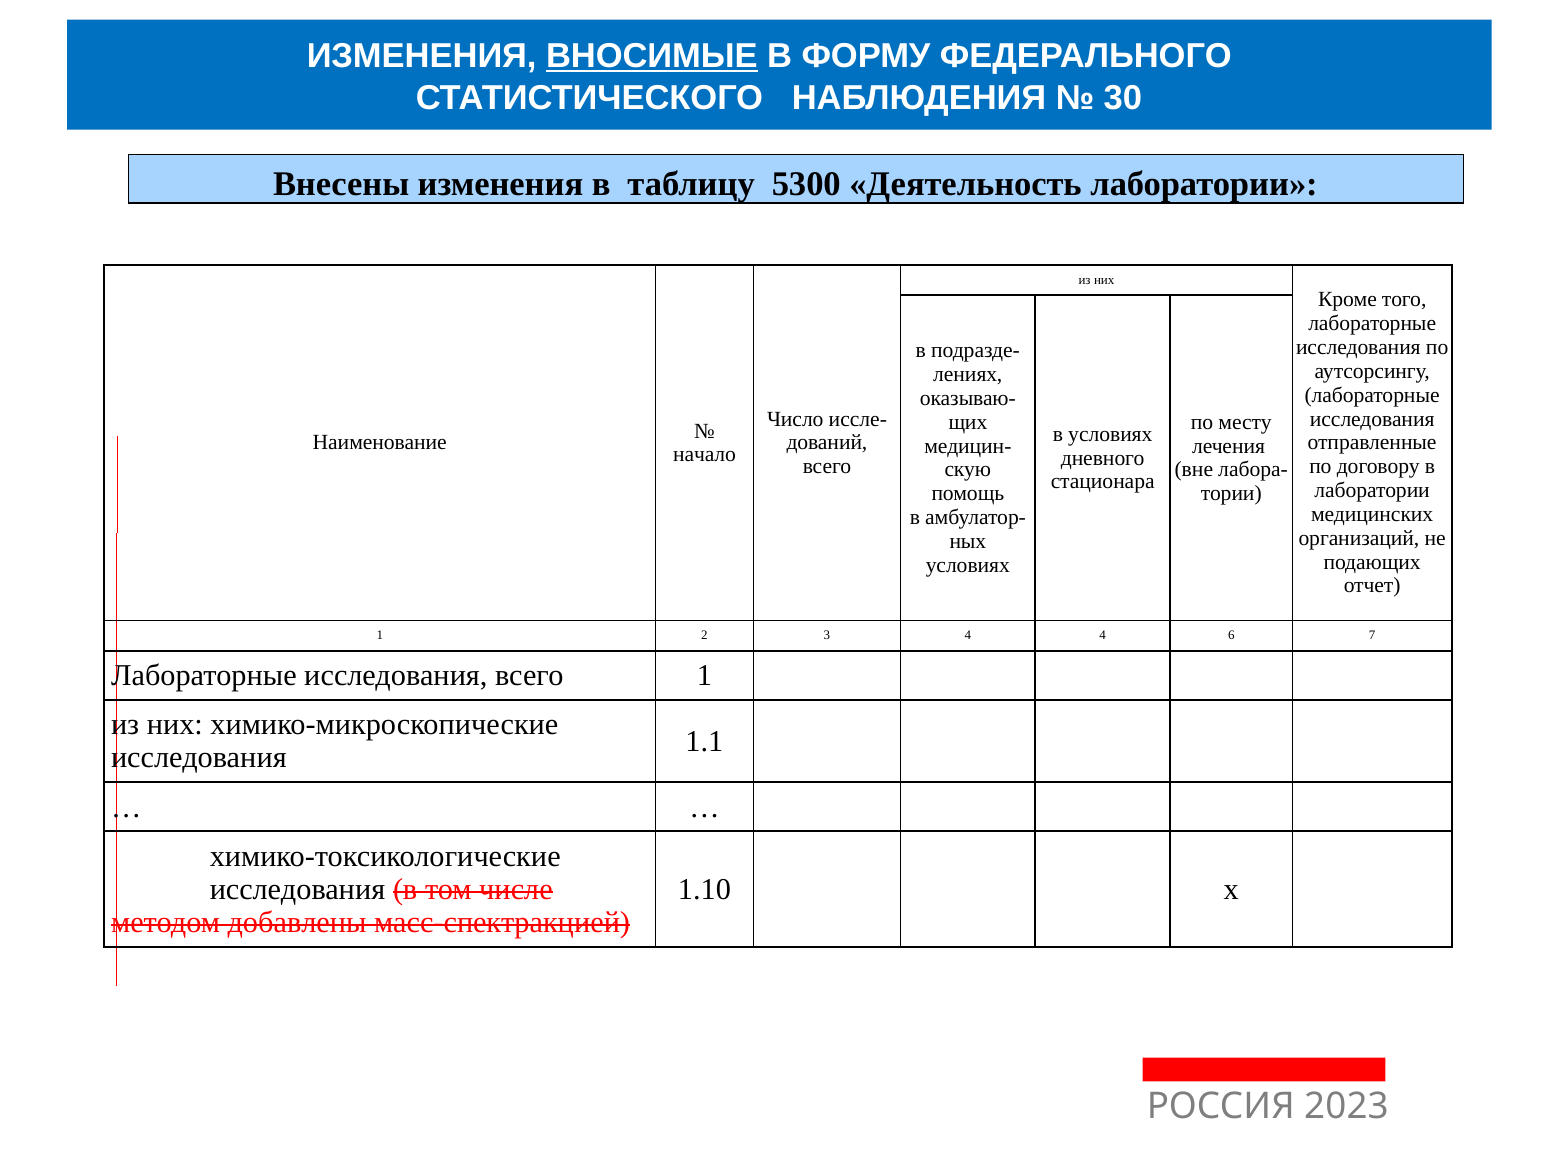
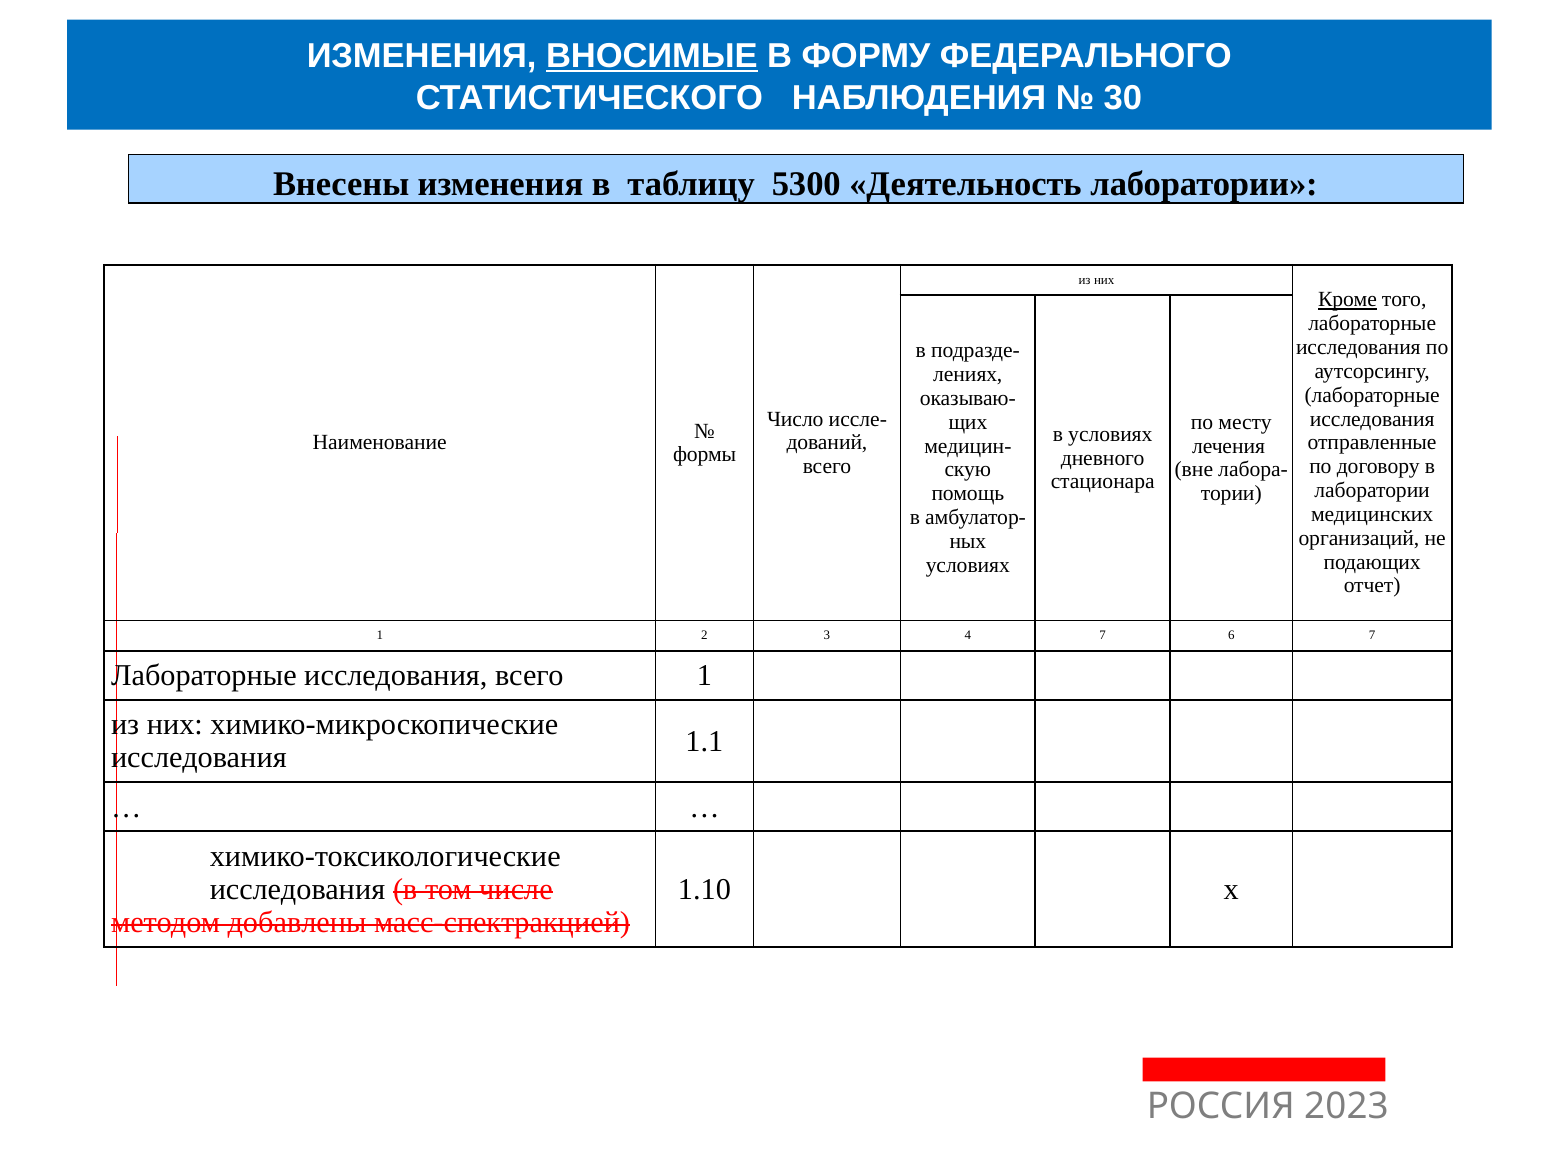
Кроме underline: none -> present (1347, 300)
начало: начало -> формы (705, 455)
4 4: 4 -> 7 (1103, 636)
